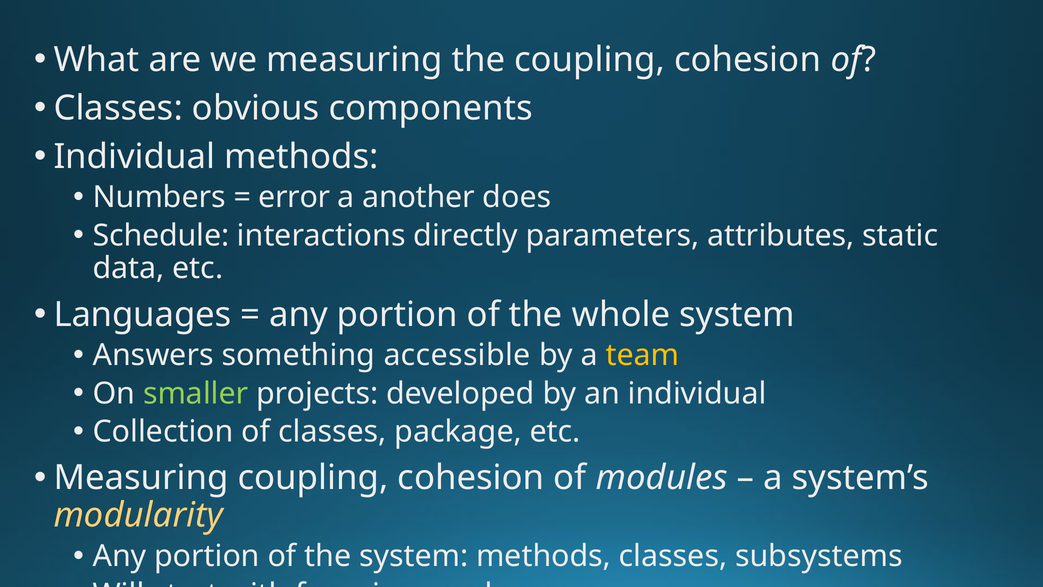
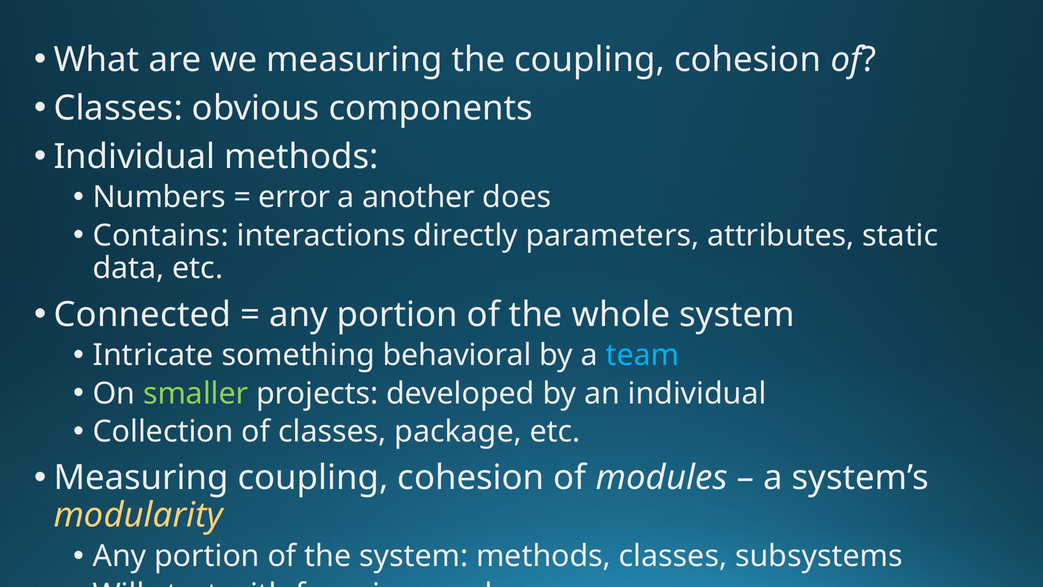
Schedule: Schedule -> Contains (161, 235)
Languages: Languages -> Connected (142, 314)
Answers: Answers -> Intricate (153, 355)
accessible: accessible -> behavioral (457, 355)
team colour: yellow -> light blue (642, 355)
